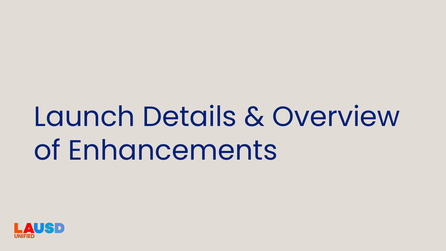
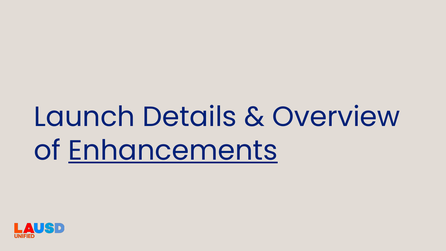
Enhancements underline: none -> present (173, 150)
